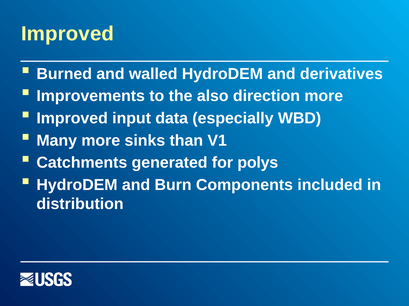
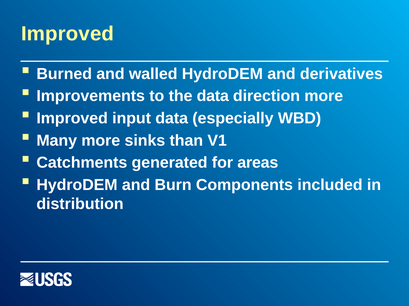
the also: also -> data (213, 96)
polys: polys -> areas (258, 163)
